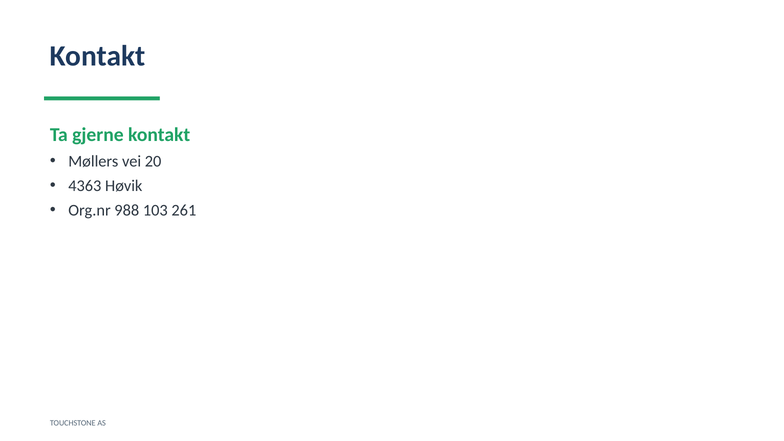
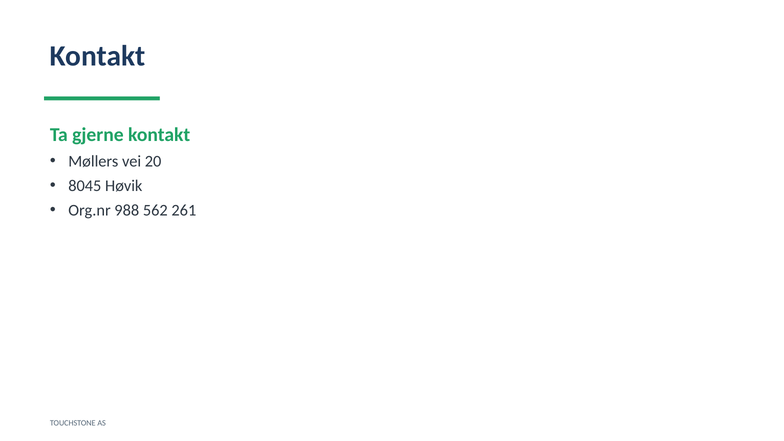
4363: 4363 -> 8045 (85, 186)
103: 103 -> 562 (155, 210)
